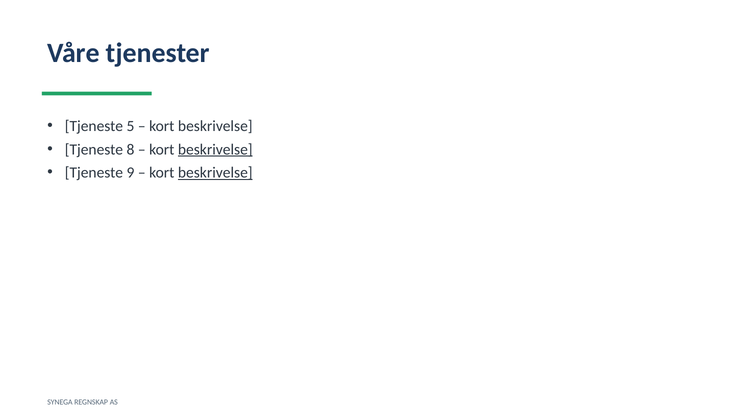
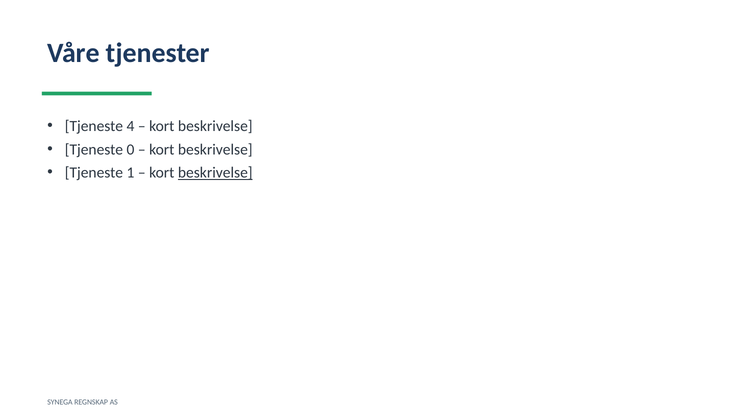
5: 5 -> 4 (130, 126)
8: 8 -> 0 (130, 149)
beskrivelse underline: present -> none (215, 149)
9: 9 -> 1 (130, 173)
